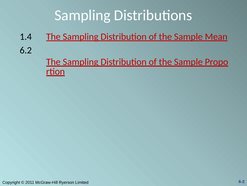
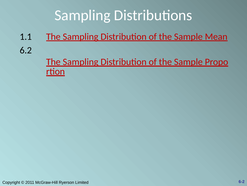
1.4: 1.4 -> 1.1 (26, 36)
